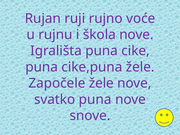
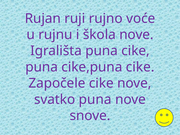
cike,puna žele: žele -> cike (140, 67)
Započele žele: žele -> cike (101, 83)
